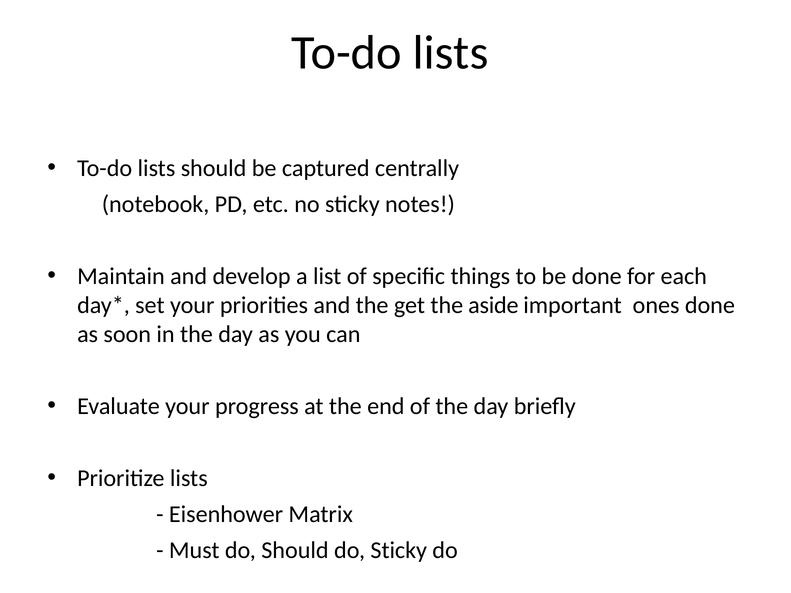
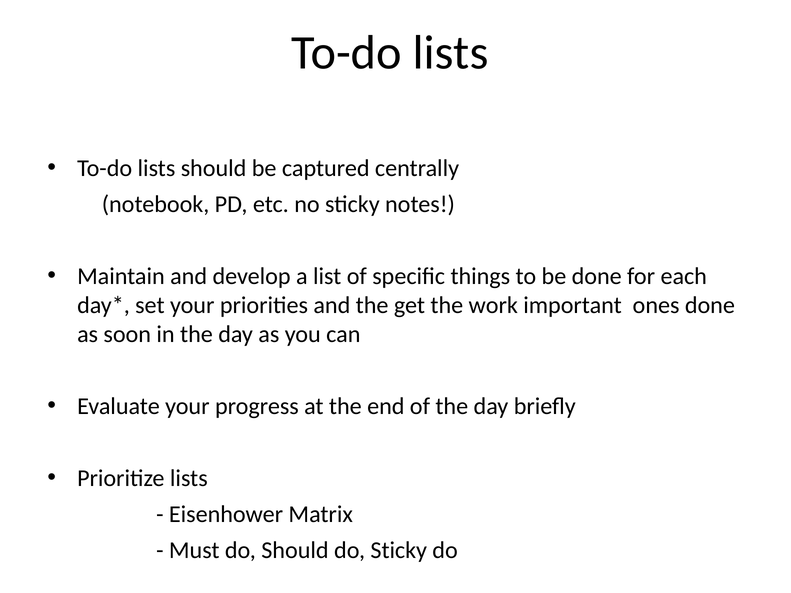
aside: aside -> work (493, 305)
